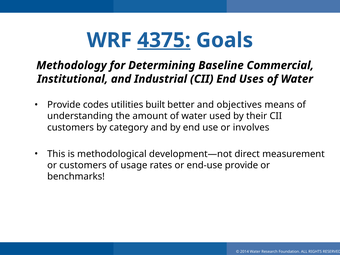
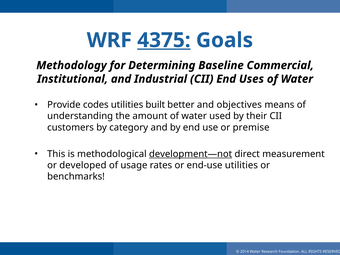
involves: involves -> premise (251, 127)
development—not underline: none -> present (191, 154)
or customers: customers -> developed (83, 165)
end-use provide: provide -> utilities (241, 165)
